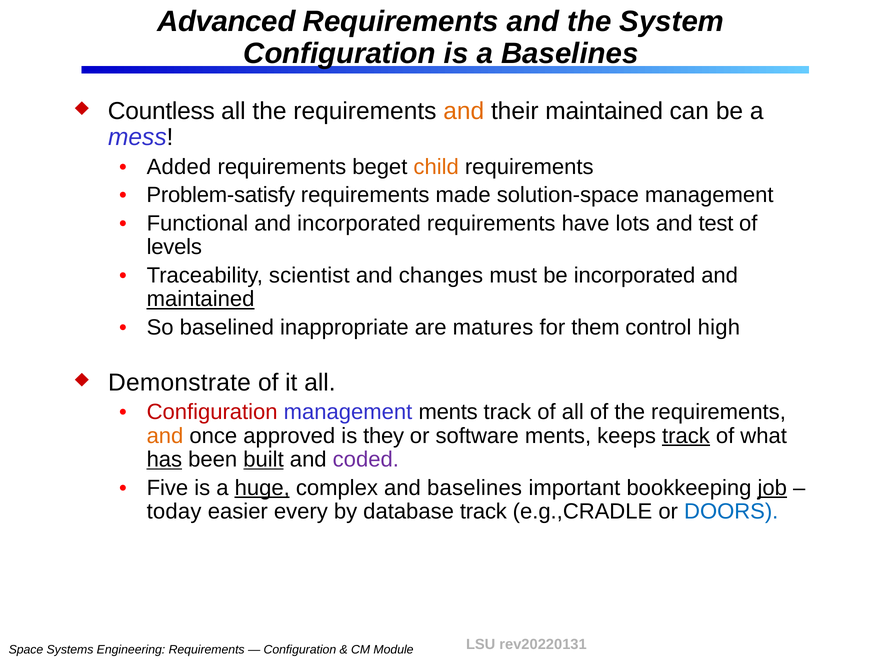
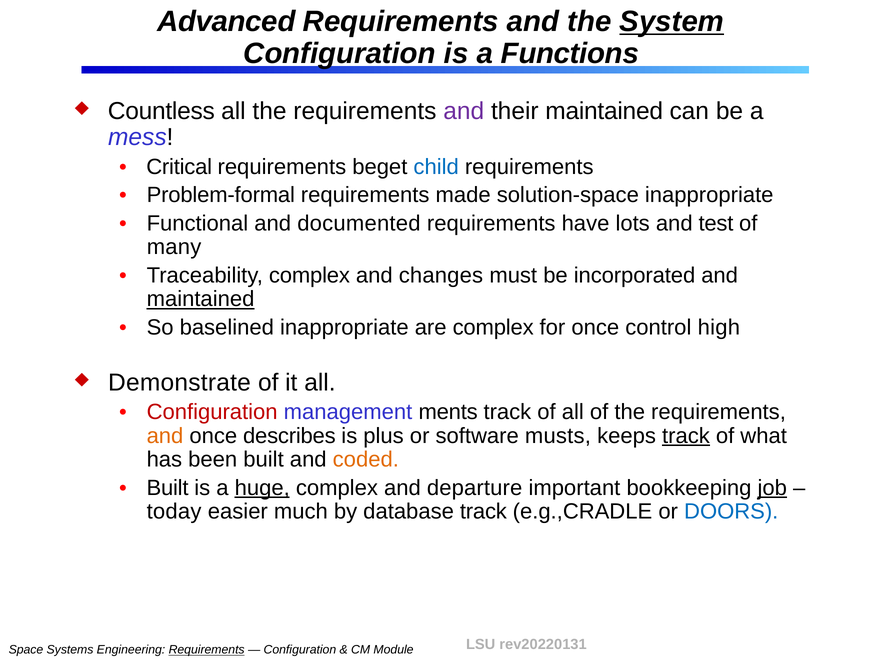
System underline: none -> present (672, 22)
a Baselines: Baselines -> Functions (570, 53)
and colour: orange -> purple (464, 111)
Added: Added -> Critical (179, 167)
child colour: orange -> blue (436, 167)
Problem-satisfy: Problem-satisfy -> Problem-formal (221, 195)
solution-space management: management -> inappropriate (709, 195)
and incorporated: incorporated -> documented (359, 224)
levels: levels -> many (174, 247)
Traceability scientist: scientist -> complex (309, 276)
are matures: matures -> complex (493, 328)
for them: them -> once (595, 328)
approved: approved -> describes (289, 436)
they: they -> plus (384, 436)
software ments: ments -> musts (558, 436)
has underline: present -> none (164, 460)
built underline: present -> none (264, 460)
coded colour: purple -> orange (366, 460)
Five: Five -> Built (168, 488)
and baselines: baselines -> departure (475, 488)
every: every -> much (301, 512)
Requirements underline: none -> present (207, 650)
